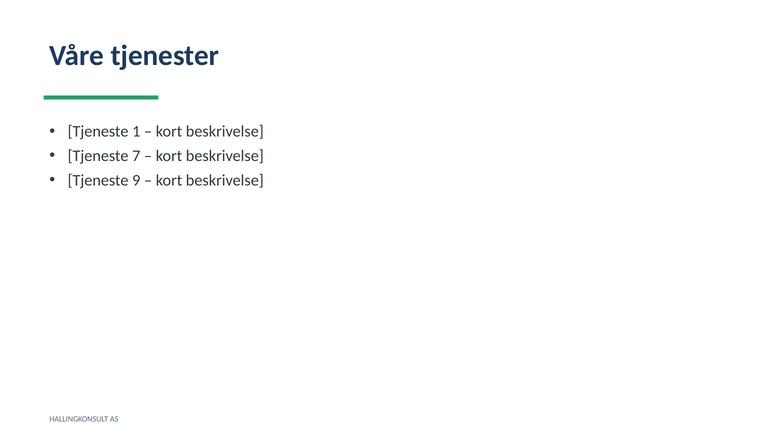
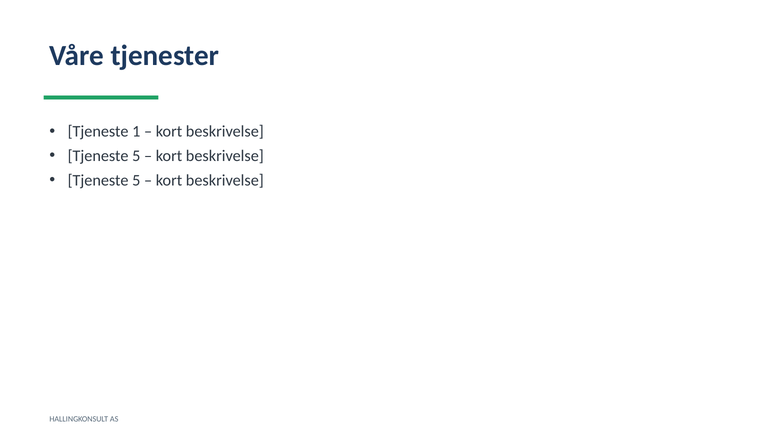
7: 7 -> 5 (136, 156)
9: 9 -> 5 (136, 180)
